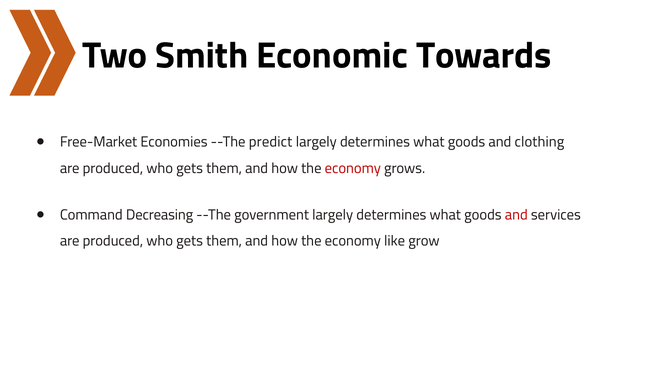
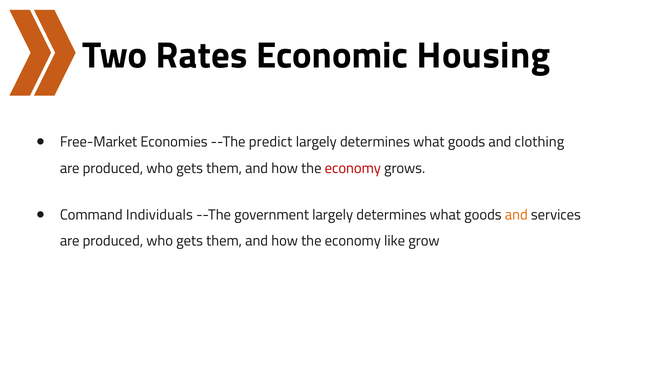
Smith: Smith -> Rates (202, 56)
Towards: Towards -> Housing (484, 56)
Decreasing: Decreasing -> Individuals (159, 215)
and colour: red -> orange (516, 215)
